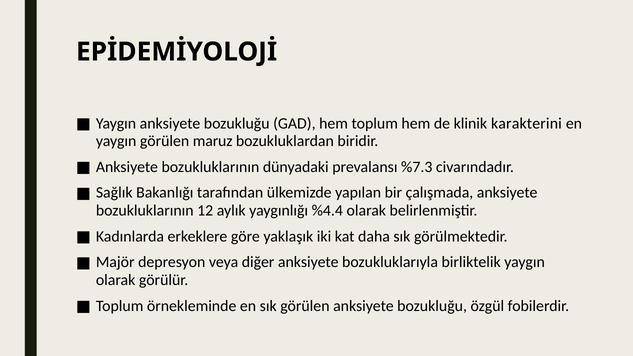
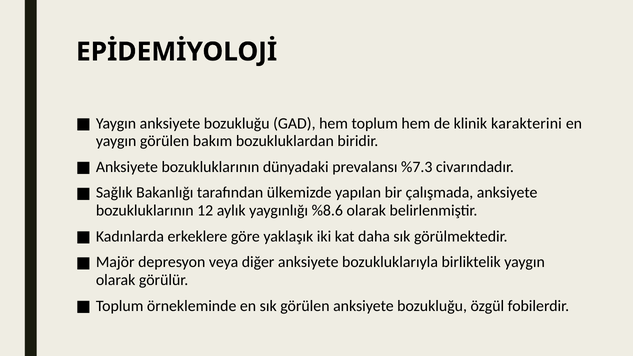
maruz: maruz -> bakım (213, 141)
%4.4: %4.4 -> %8.6 (327, 211)
